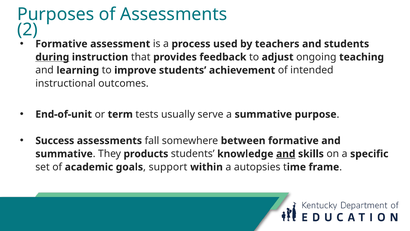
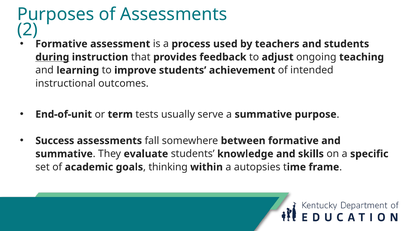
products: products -> evaluate (146, 154)
and underline: present -> none (286, 154)
support: support -> thinking (168, 167)
